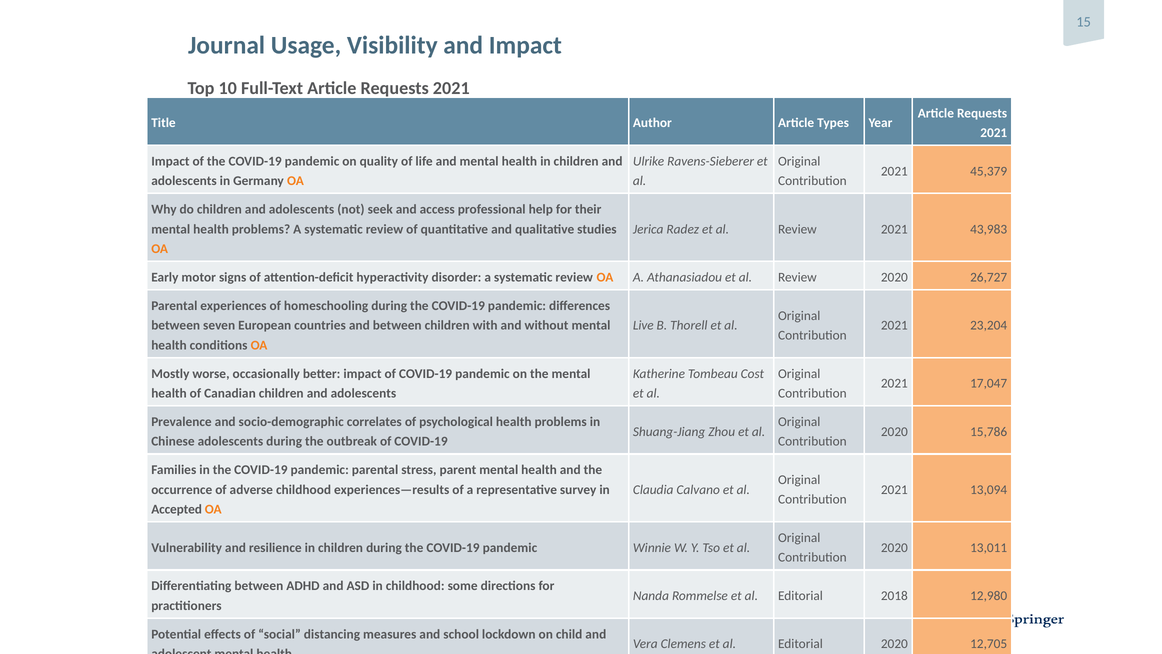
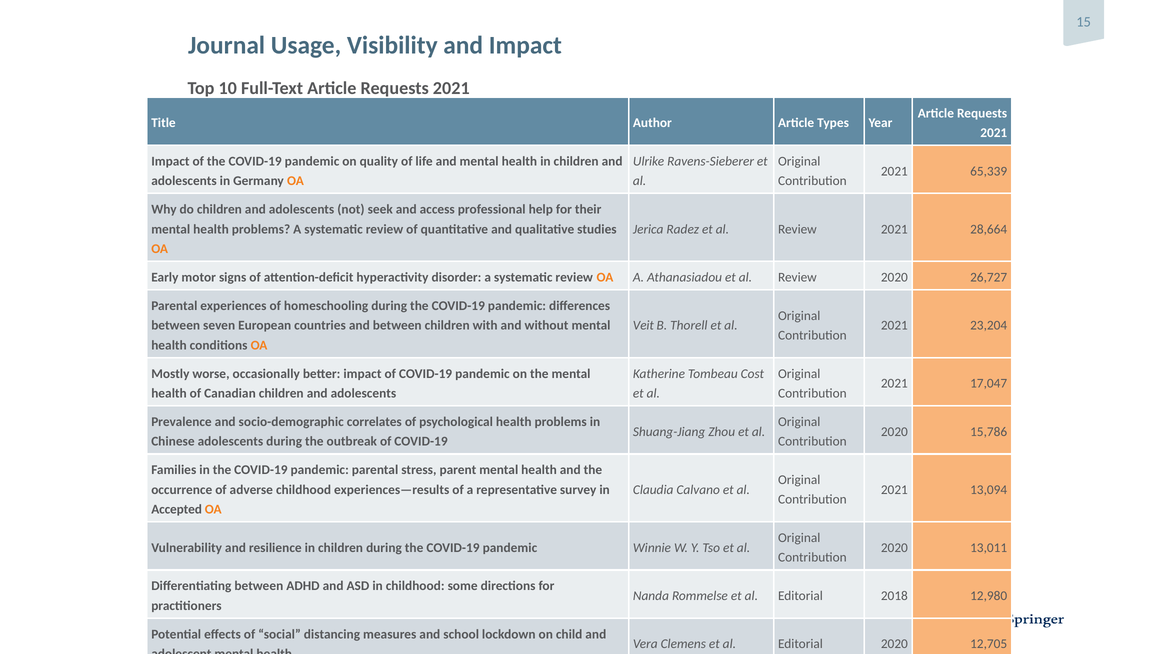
45,379: 45,379 -> 65,339 (989, 171)
43,983: 43,983 -> 28,664 (989, 229)
Live: Live -> Veit (643, 325)
